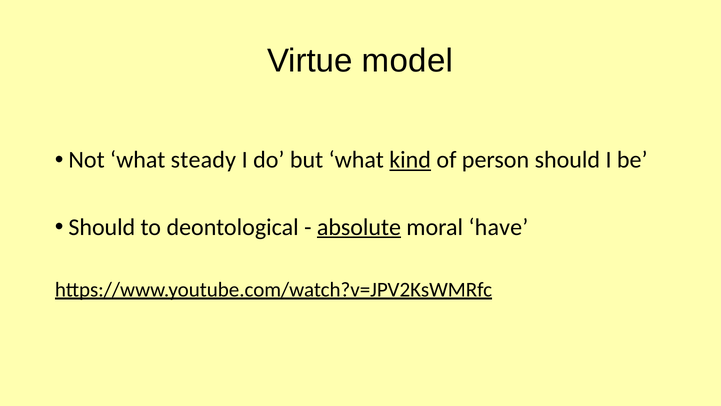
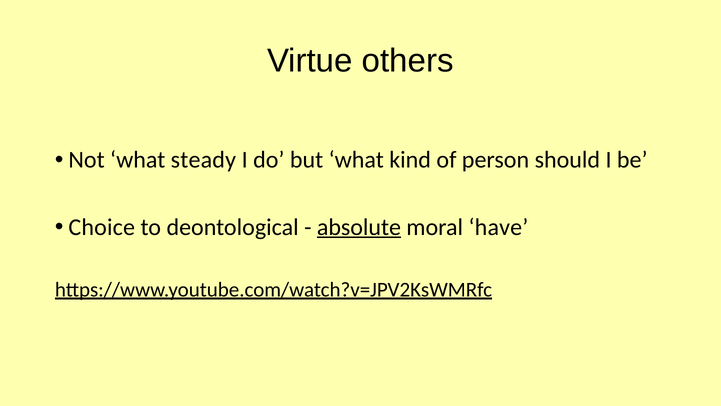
model: model -> others (408, 61)
kind underline: present -> none (410, 160)
Should: Should -> Choice (102, 227)
